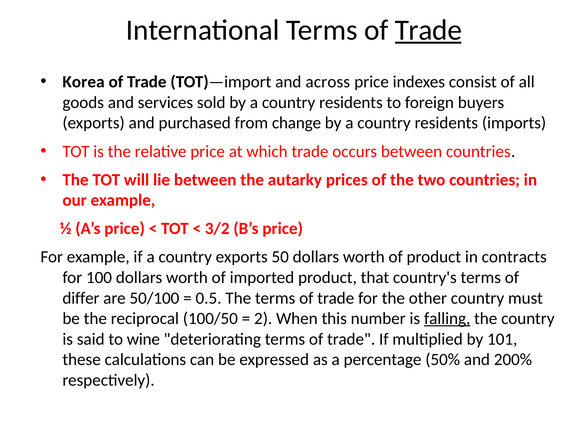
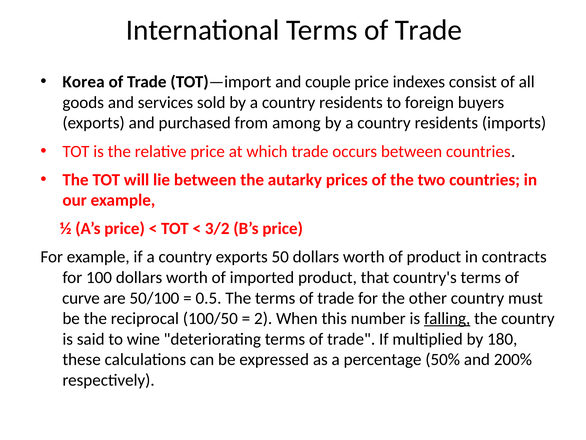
Trade underline: present -> none (428, 30)
across: across -> couple (328, 82)
change: change -> among (296, 123)
differ: differ -> curve (81, 298)
101: 101 -> 180 (502, 339)
